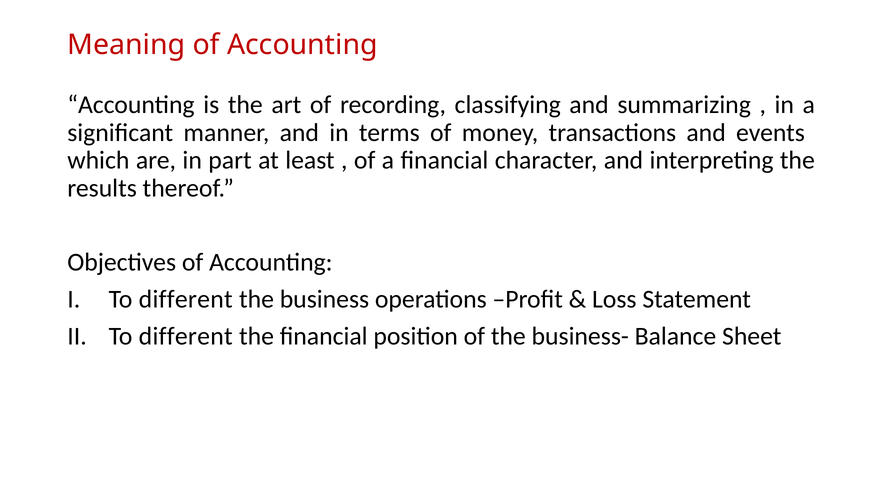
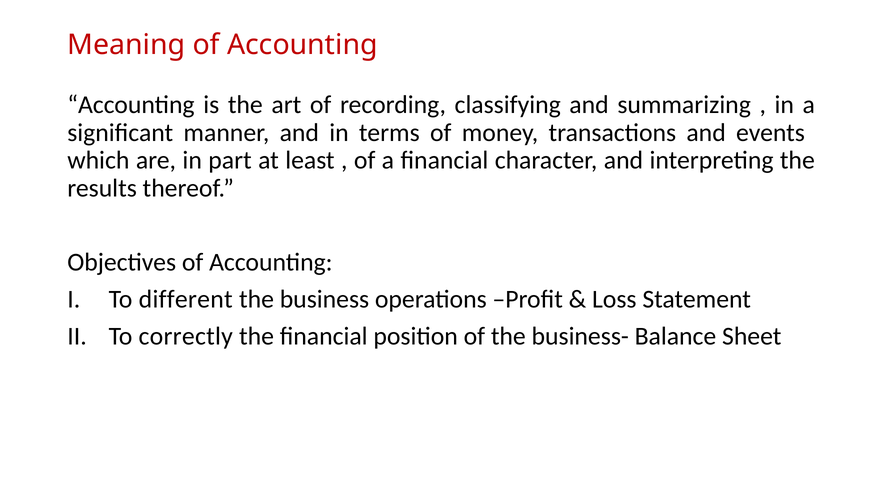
different: different -> correctly (186, 336)
